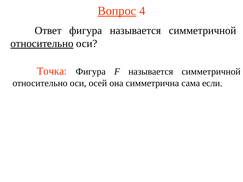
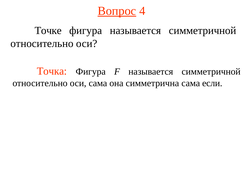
Ответ: Ответ -> Точке (48, 31)
относительно underline: present -> none (42, 44)
оси осей: осей -> сама (98, 83)
